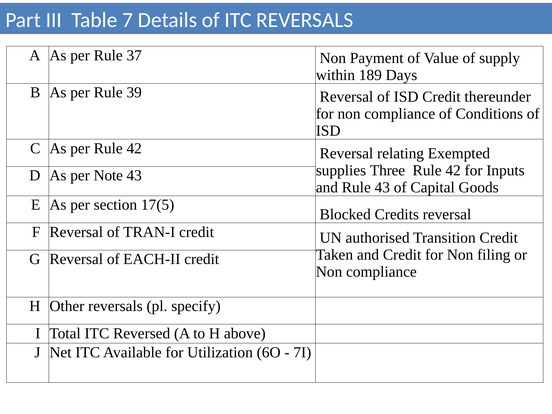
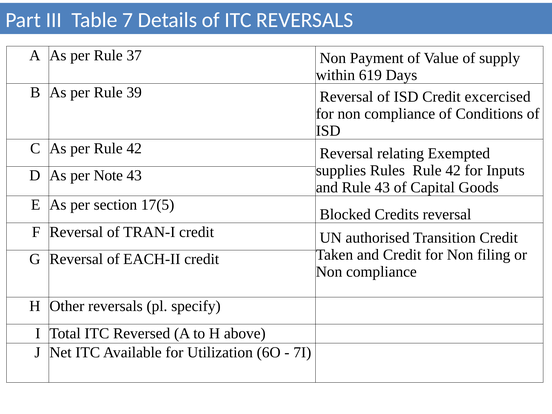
189: 189 -> 619 (370, 75)
thereunder: thereunder -> excercised (498, 97)
Three: Three -> Rules (387, 170)
